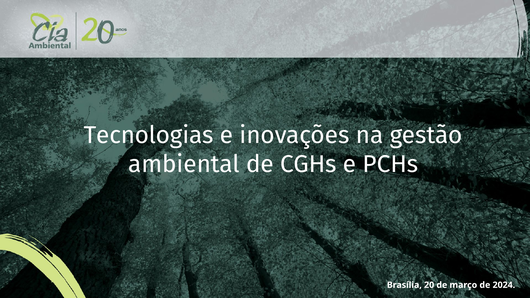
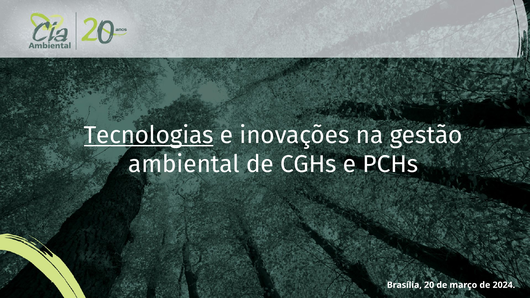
Tecnologias underline: none -> present (149, 135)
